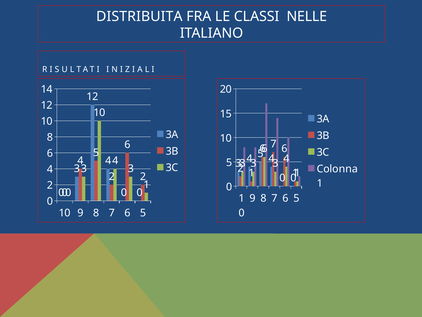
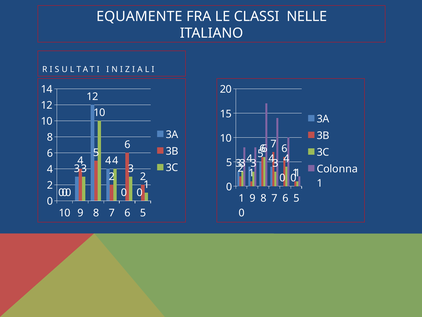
DISTRIBUITA: DISTRIBUITA -> EQUAMENTE (139, 16)
